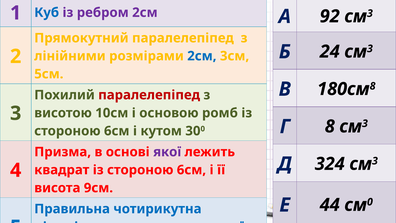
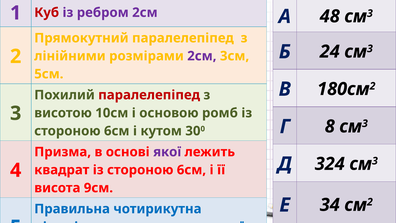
Куб colour: blue -> red (47, 13)
92: 92 -> 48 (330, 16)
2см colour: blue -> purple (202, 56)
8: 8 -> 2 (373, 86)
44: 44 -> 34 (330, 205)
0: 0 -> 2 (370, 202)
